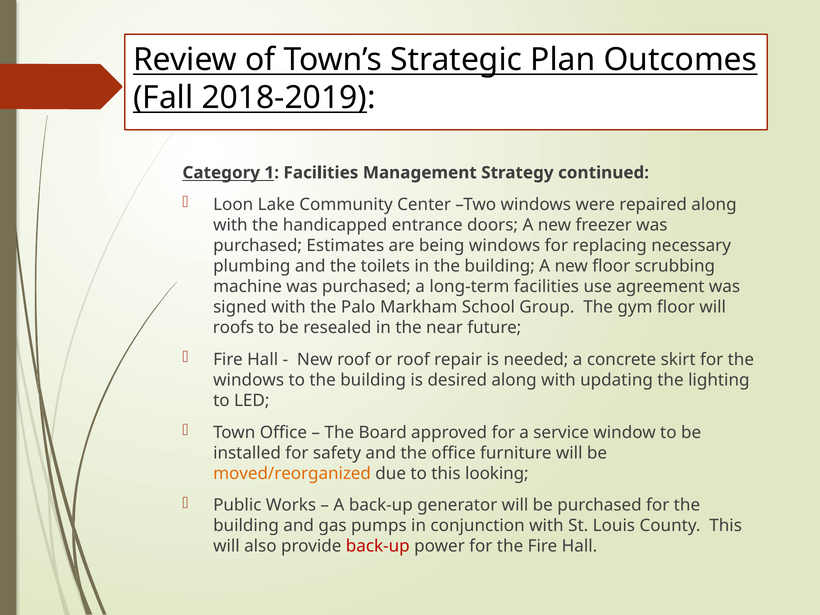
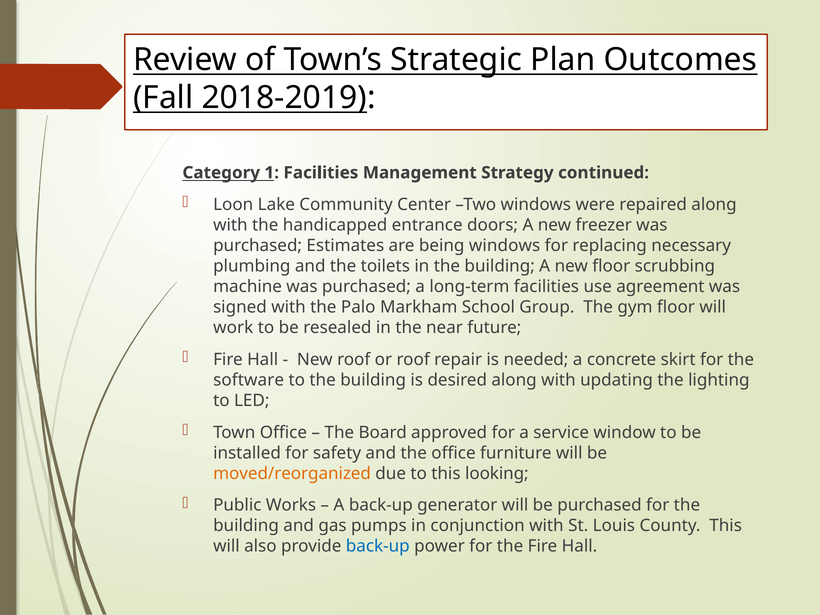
roofs: roofs -> work (233, 328)
windows: windows -> software (249, 380)
back-up colour: red -> blue (378, 546)
